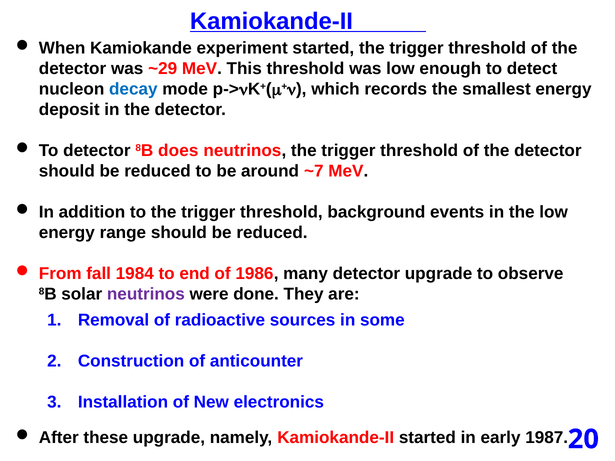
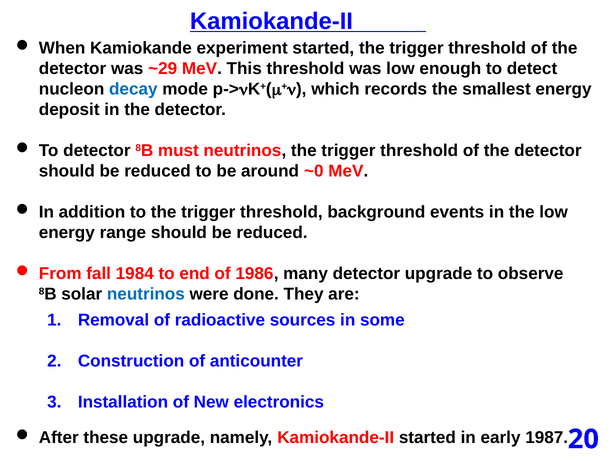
does: does -> must (178, 151)
~7: ~7 -> ~0 (314, 171)
neutrinos colour: purple -> blue (146, 294)
